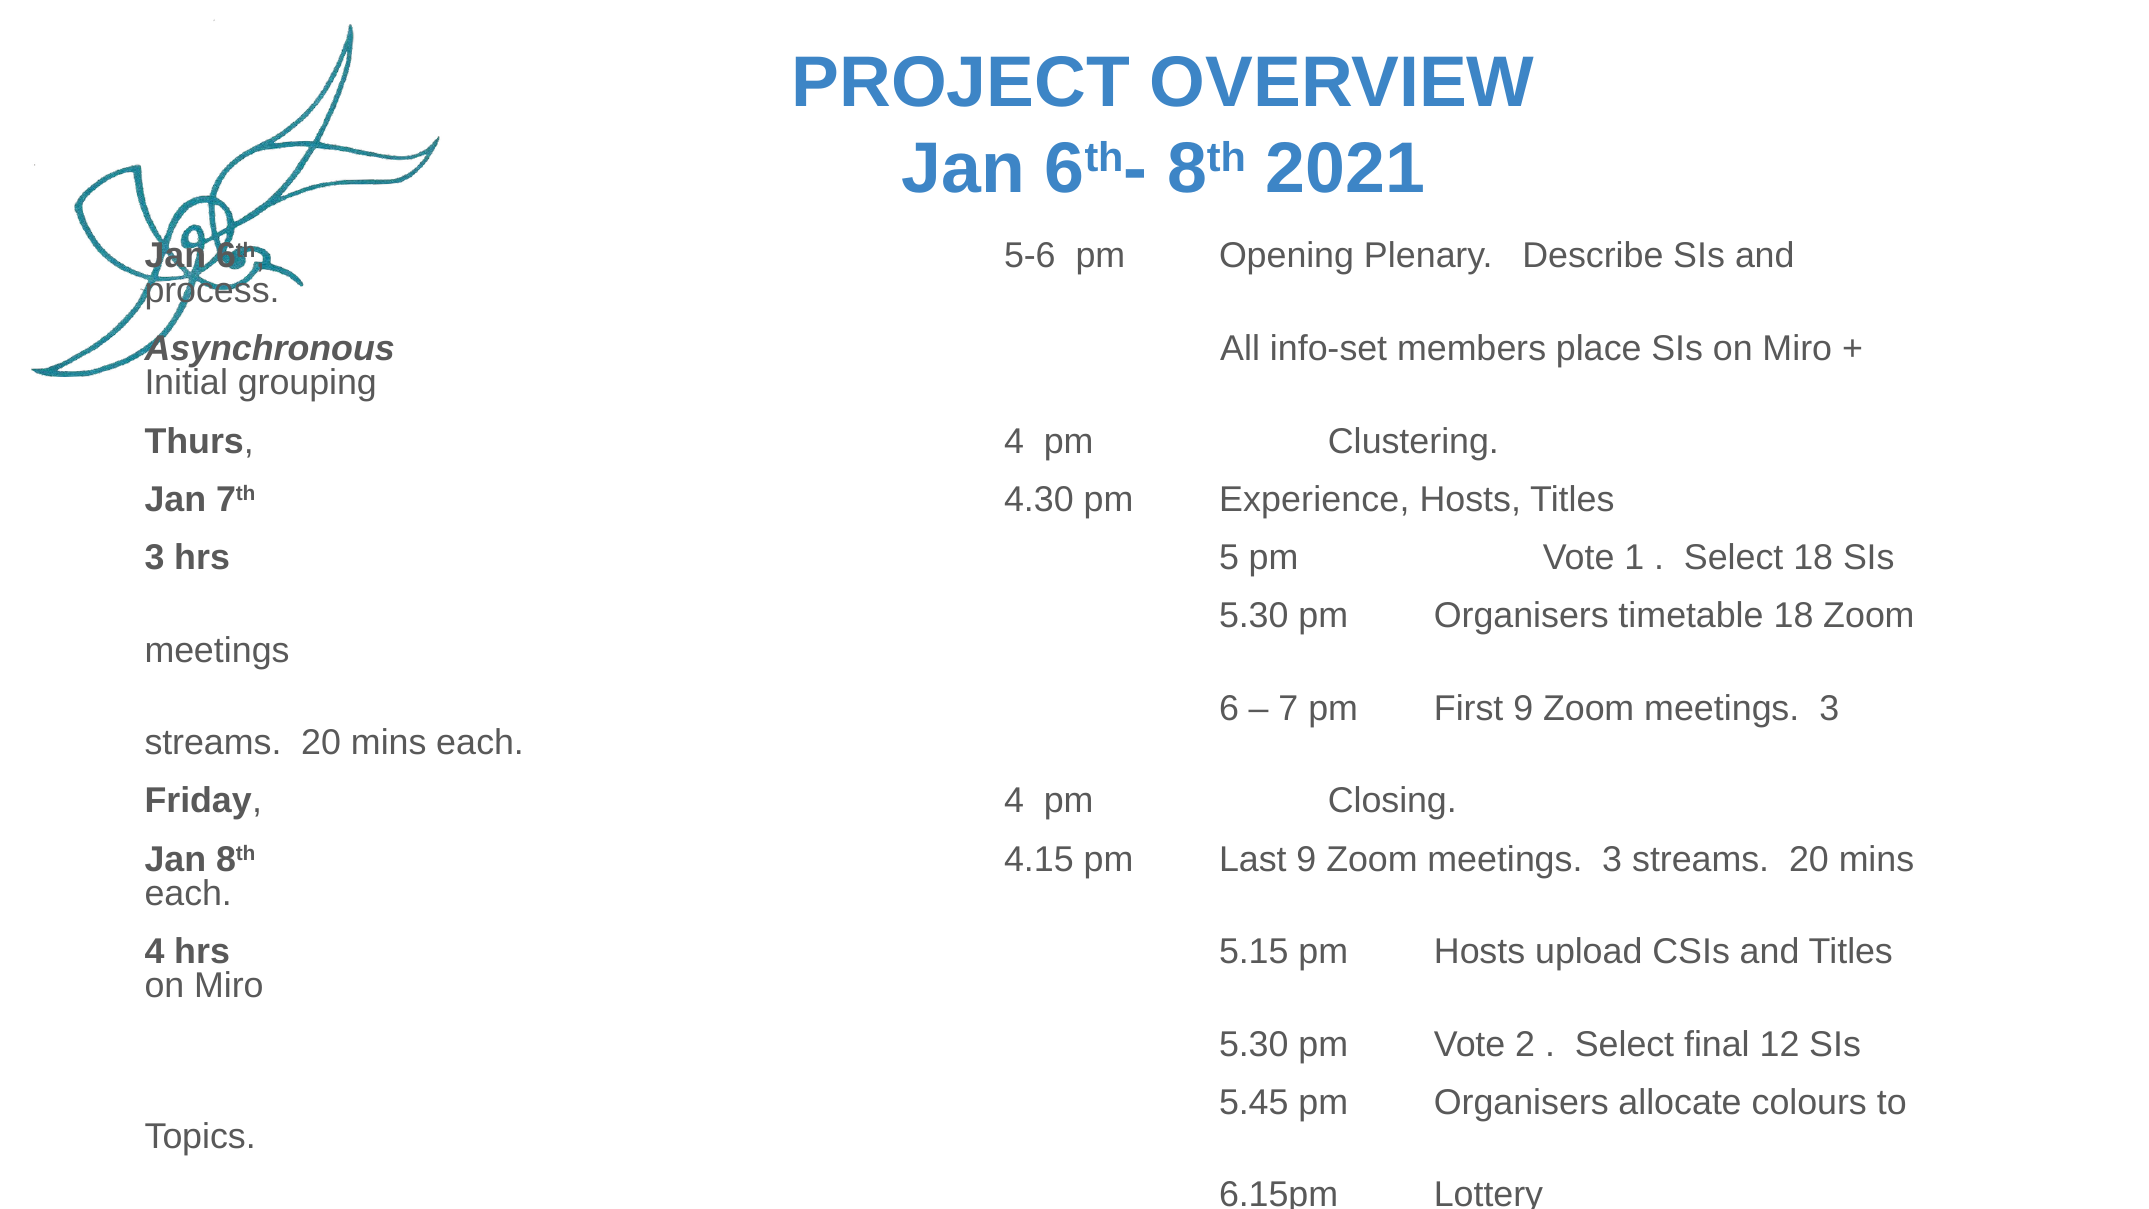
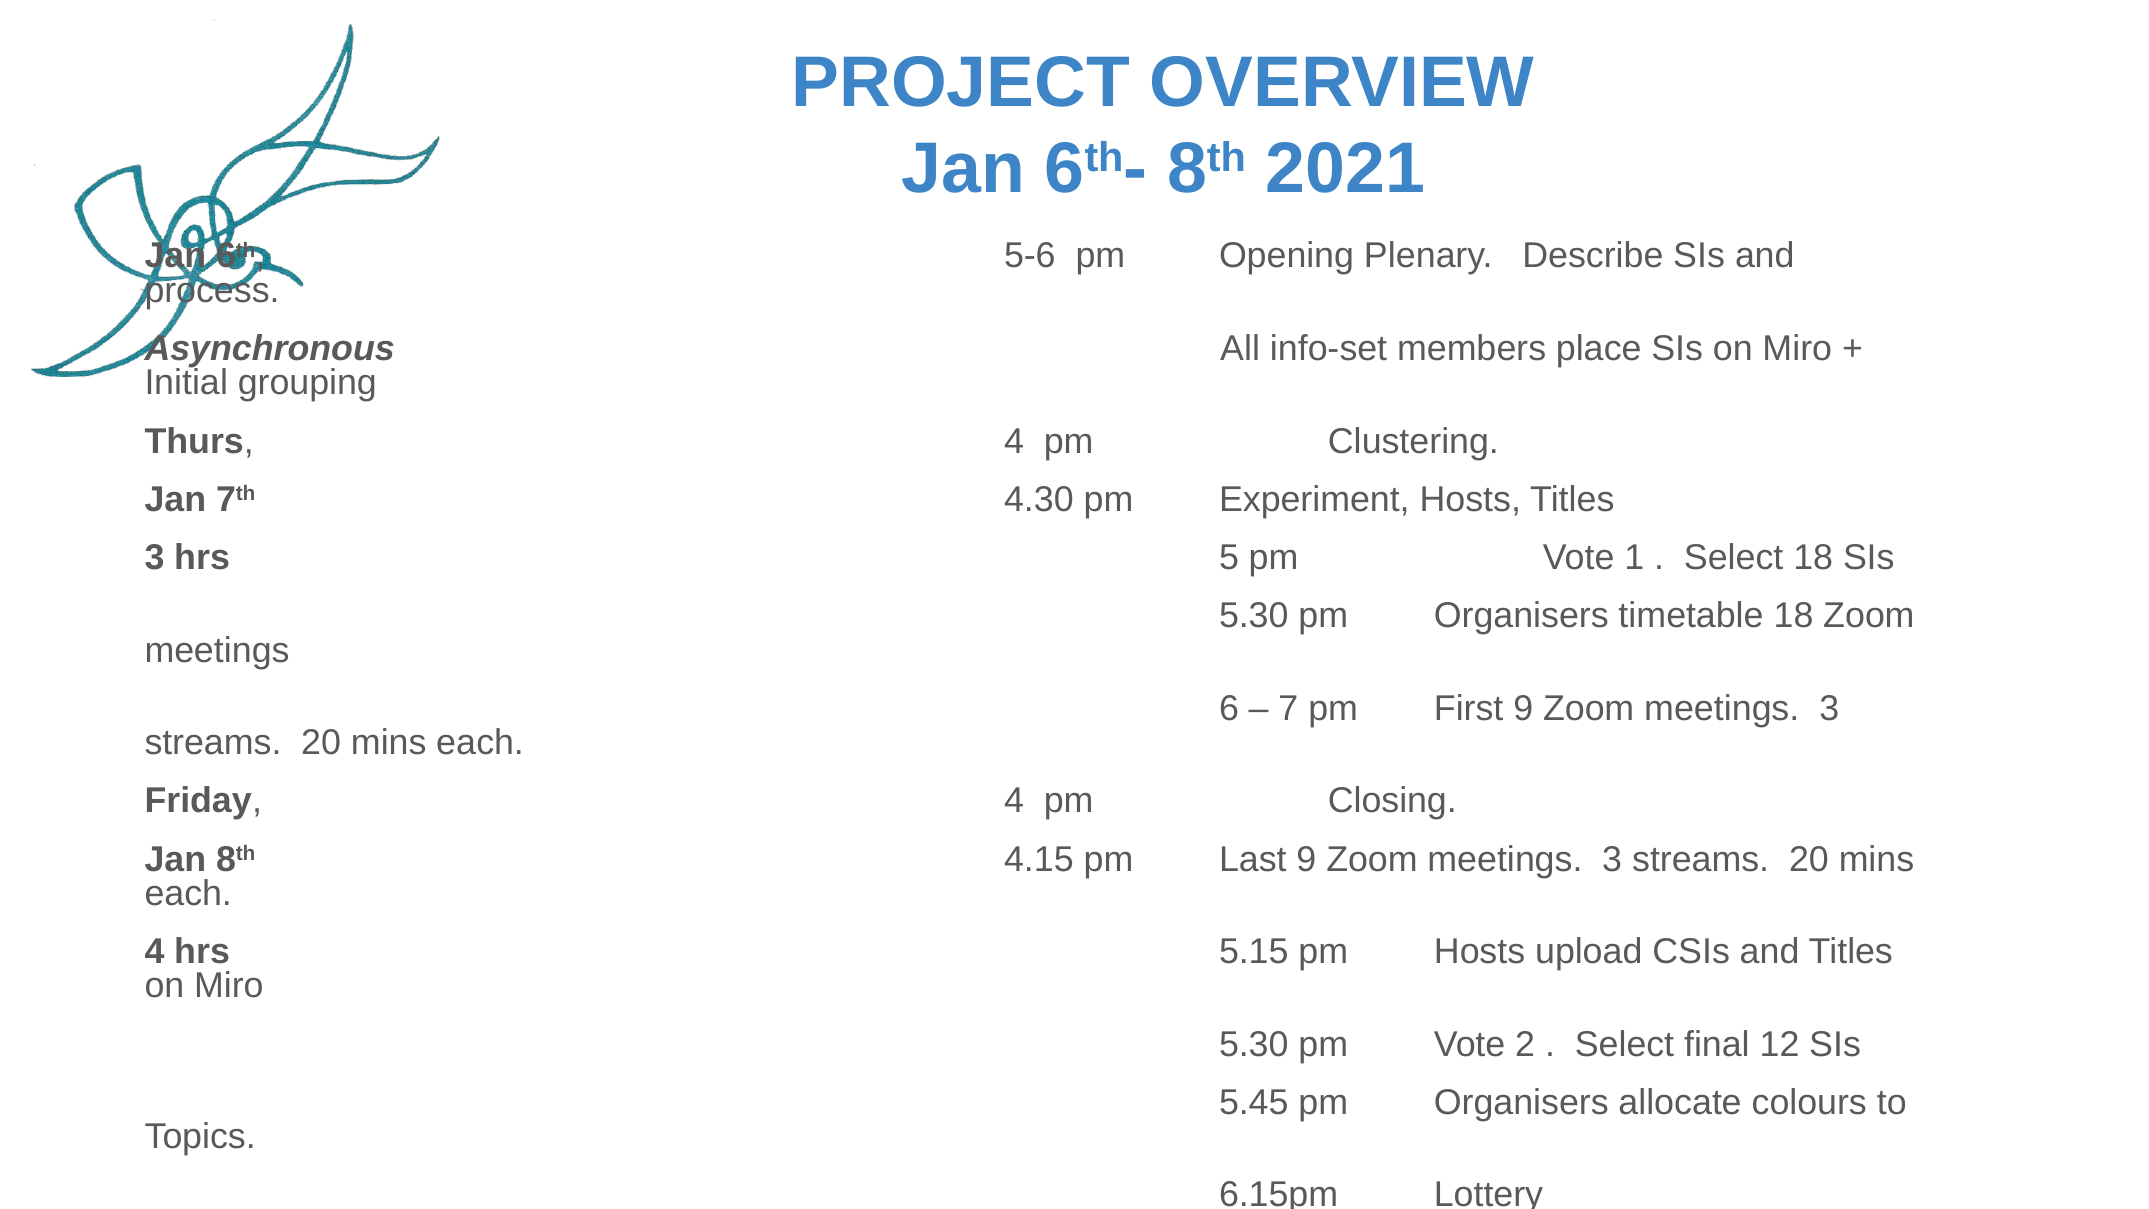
Experience: Experience -> Experiment (1314, 499)
